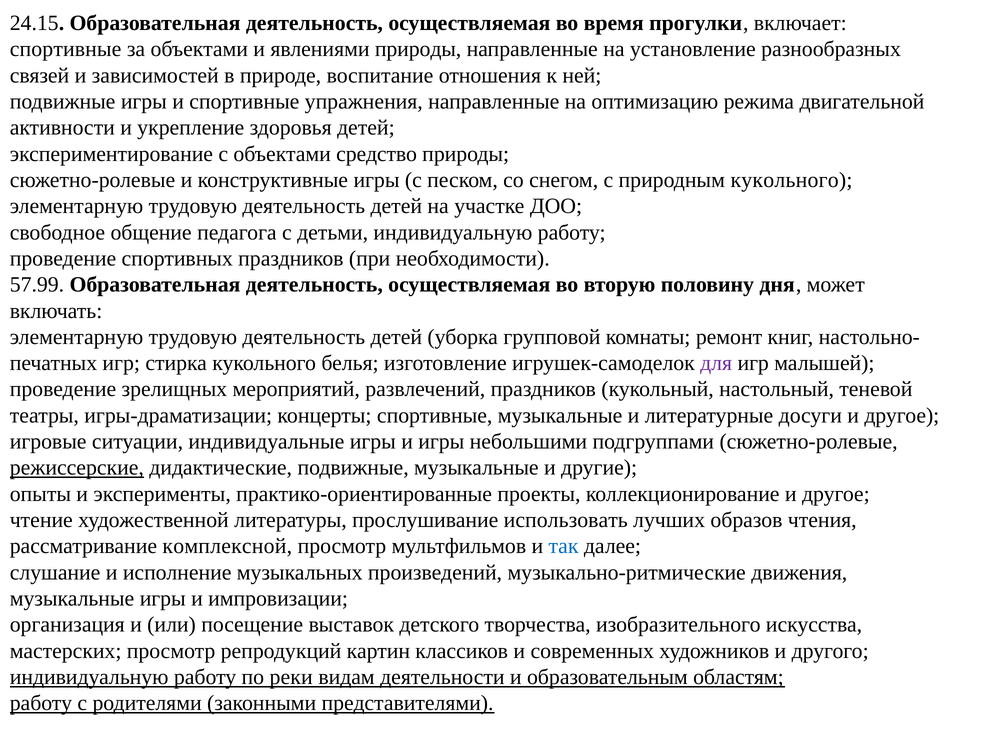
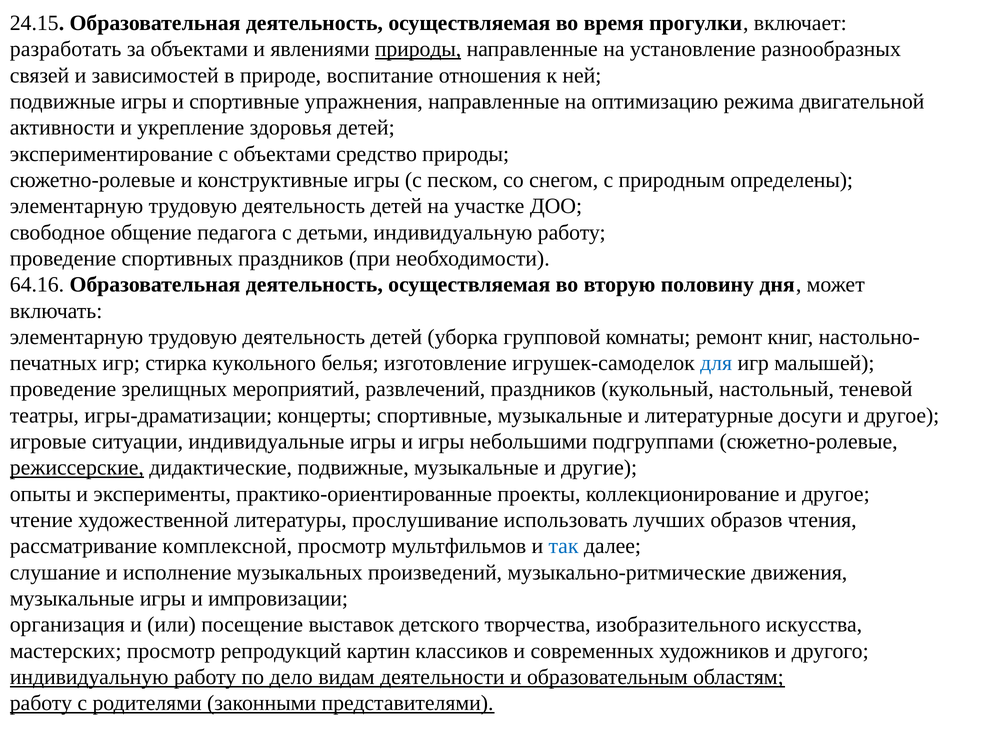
спортивные: спортивные -> разработать (66, 49)
природы underline: none -> present (418, 49)
природным кукольного: кукольного -> определены (792, 180)
57.99: 57.99 -> 64.16 (37, 285)
для colour: purple -> blue (716, 363)
реки: реки -> дело (291, 677)
